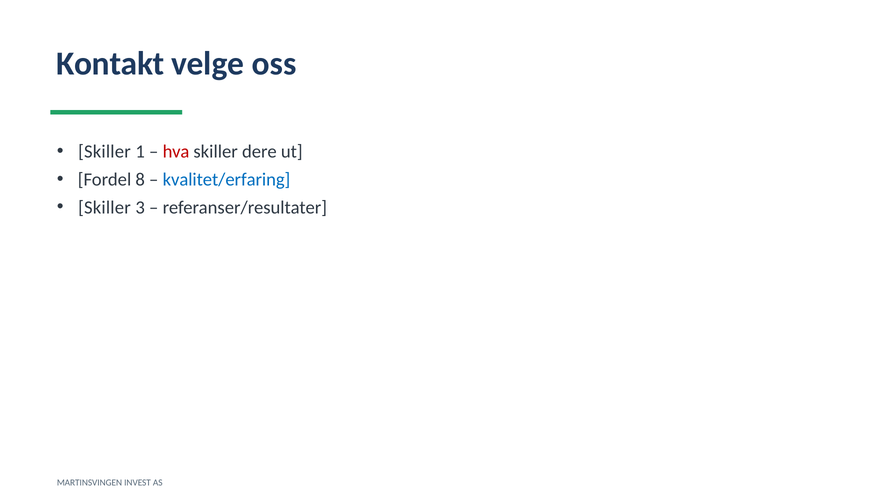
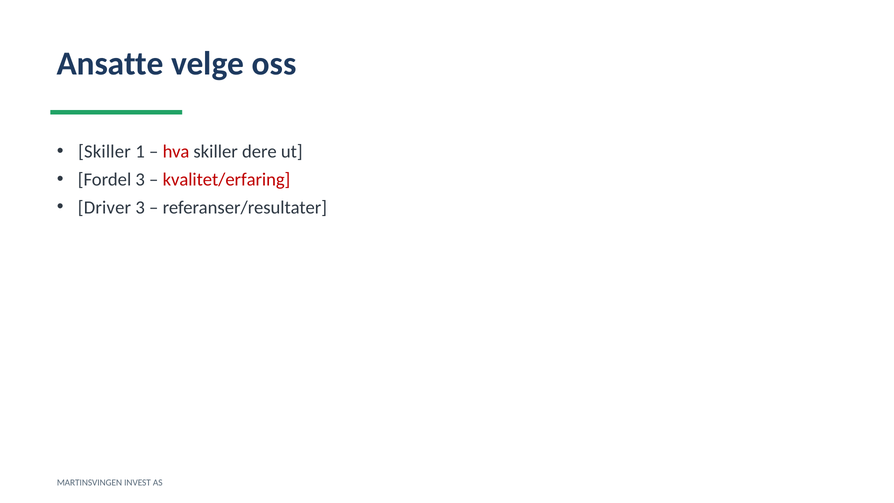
Kontakt: Kontakt -> Ansatte (110, 64)
Fordel 8: 8 -> 3 (140, 179)
kvalitet/erfaring colour: blue -> red (226, 179)
Skiller: Skiller -> Driver (104, 207)
